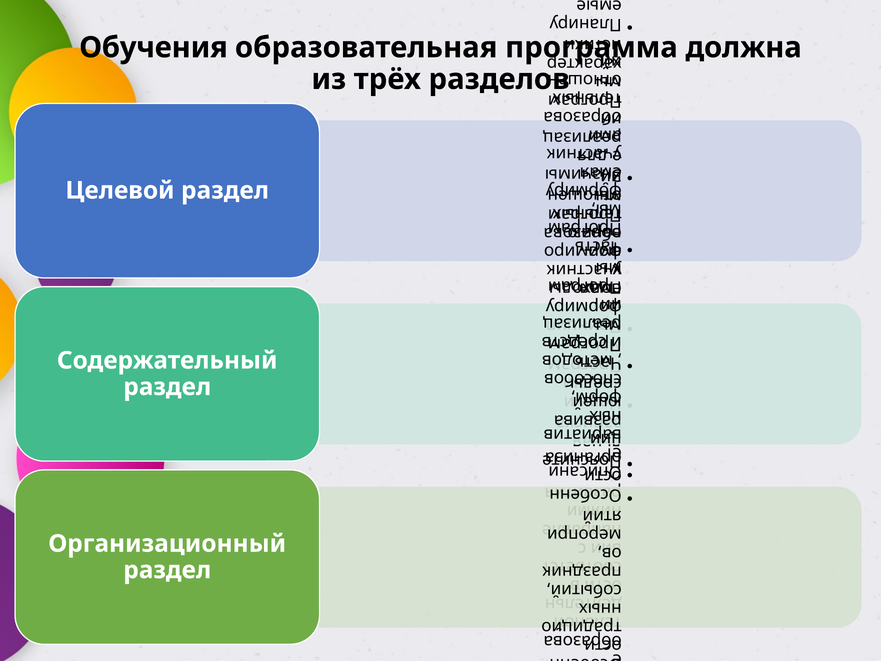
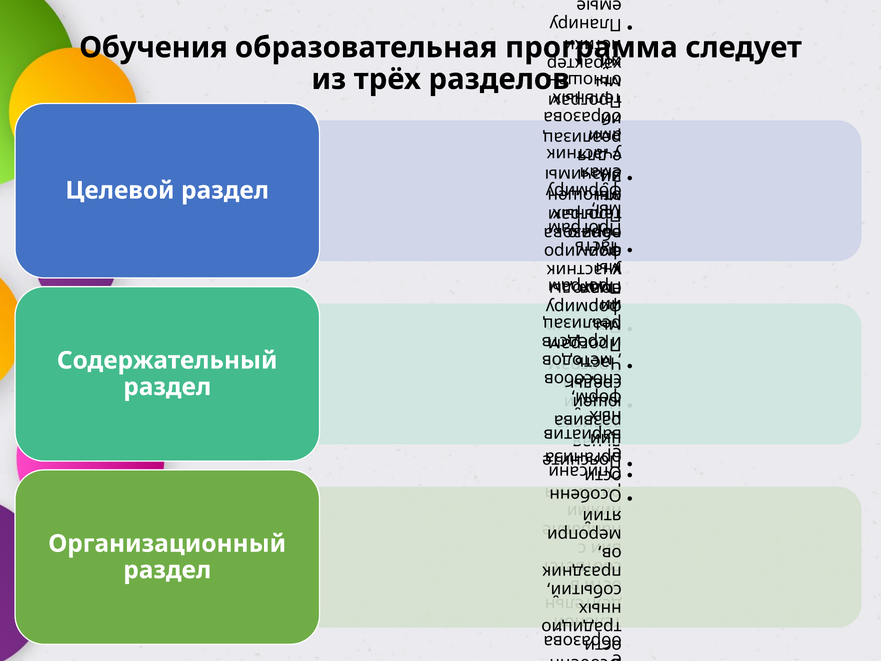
должна: должна -> следует (744, 48)
